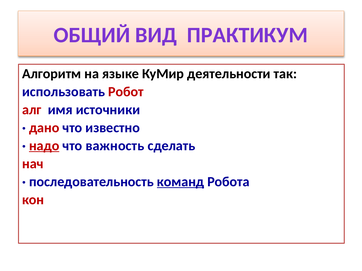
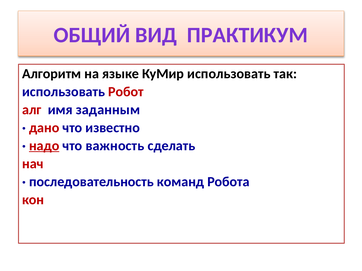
КуМир деятельности: деятельности -> использовать (229, 74)
источники: источники -> заданным (108, 110)
команд underline: present -> none (181, 182)
